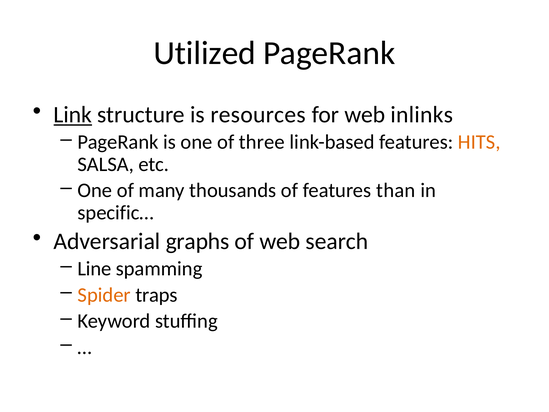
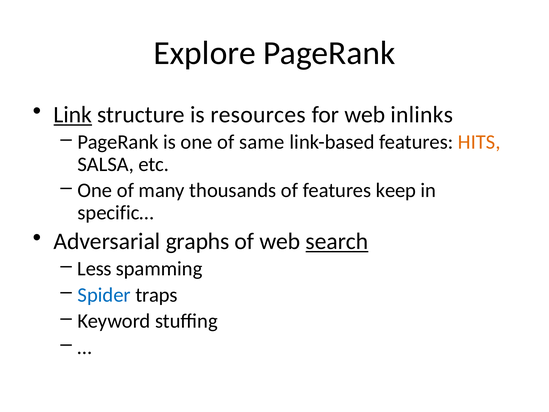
Utilized: Utilized -> Explore (205, 53)
three: three -> same (262, 142)
than: than -> keep (396, 190)
search underline: none -> present (337, 241)
Line: Line -> Less (94, 269)
Spider colour: orange -> blue (104, 295)
